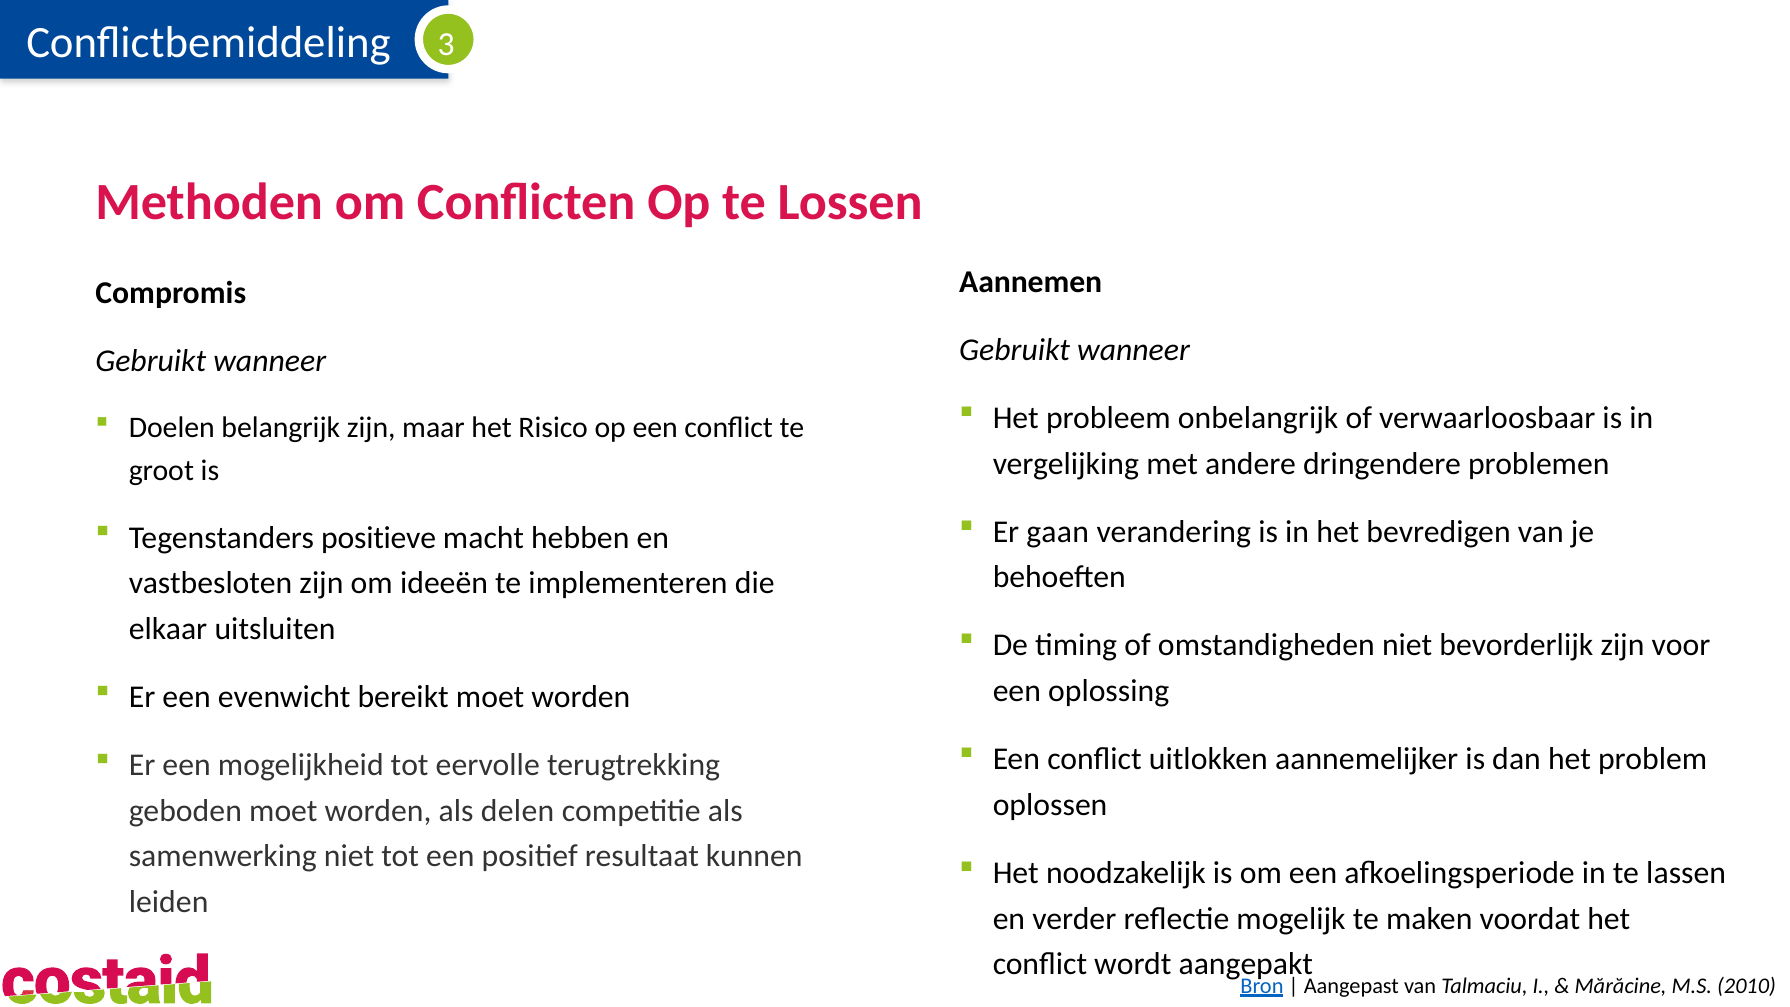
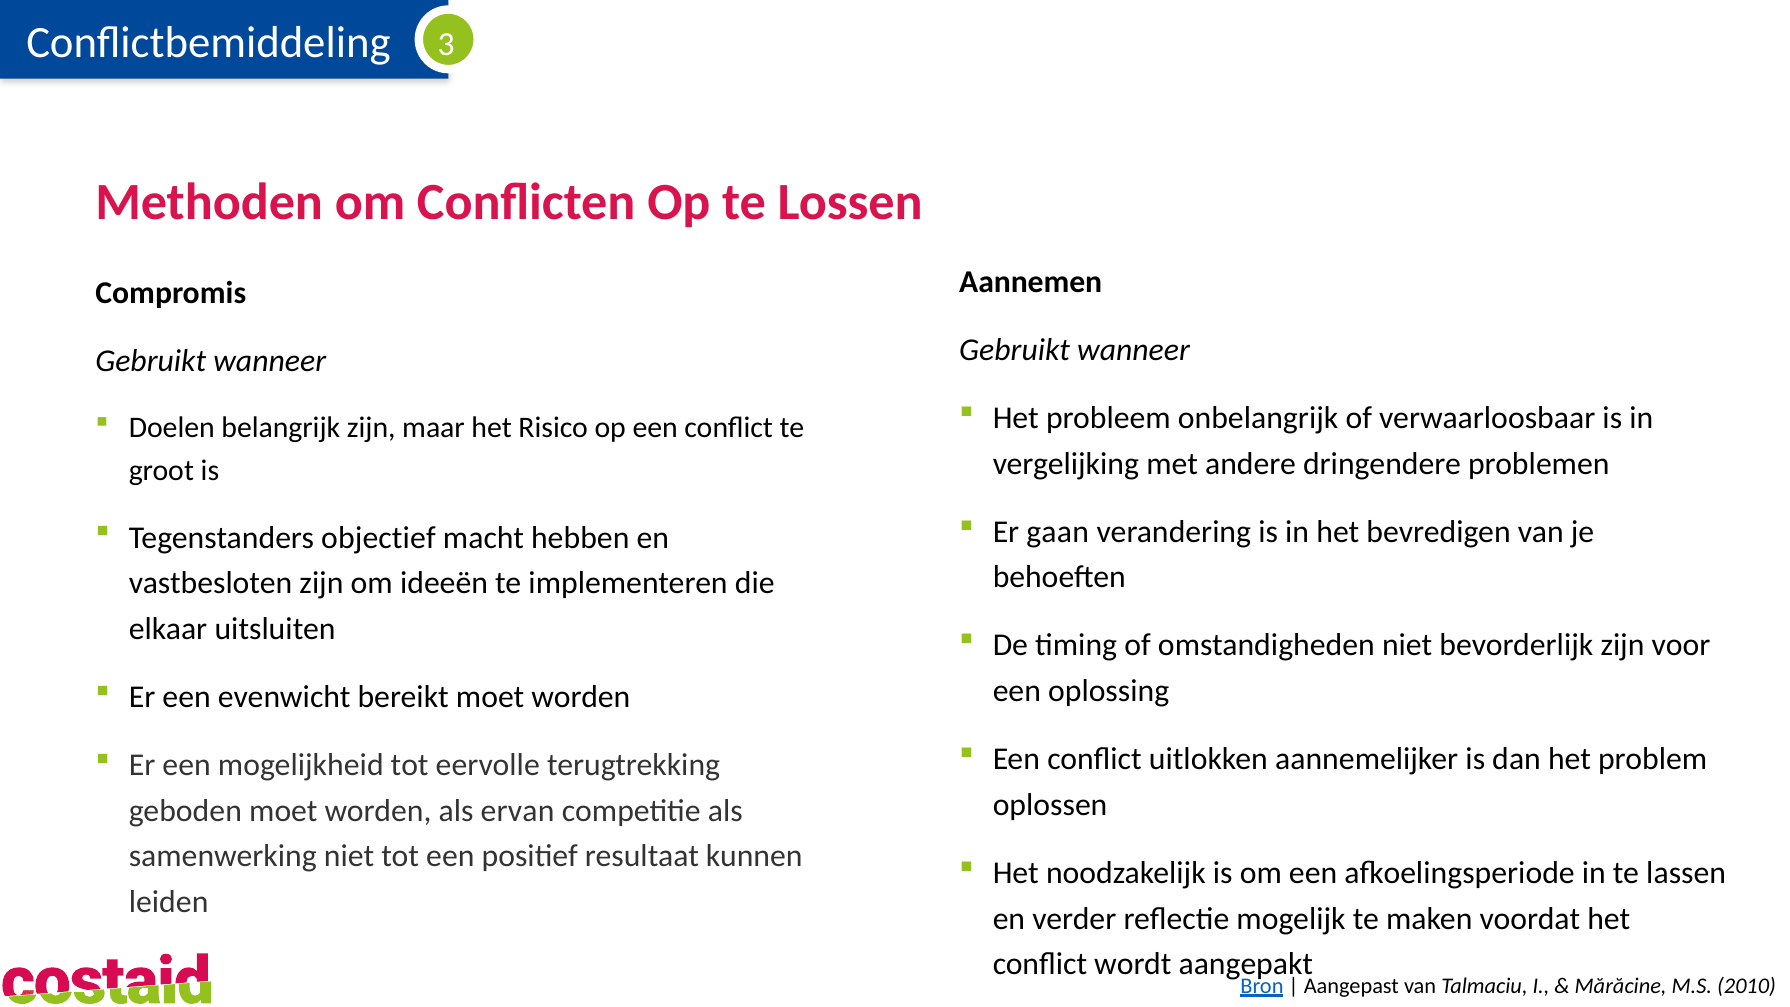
positieve: positieve -> objectief (378, 537)
delen: delen -> ervan (518, 811)
